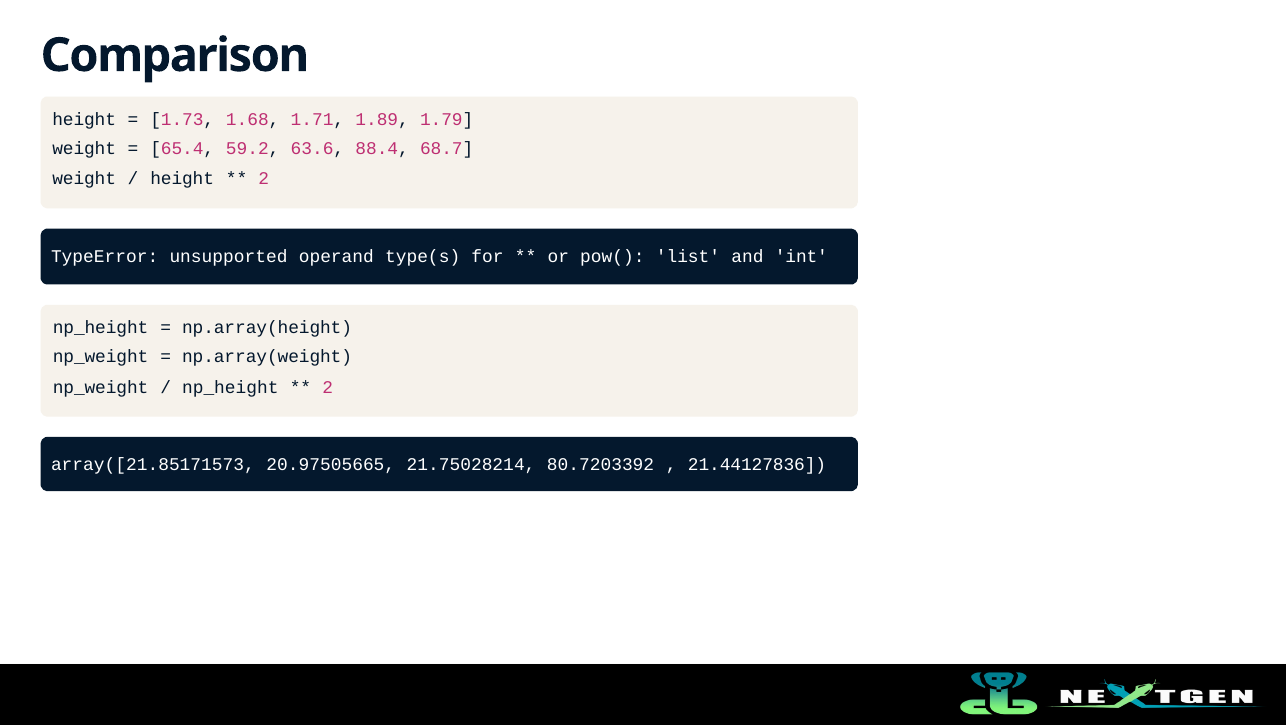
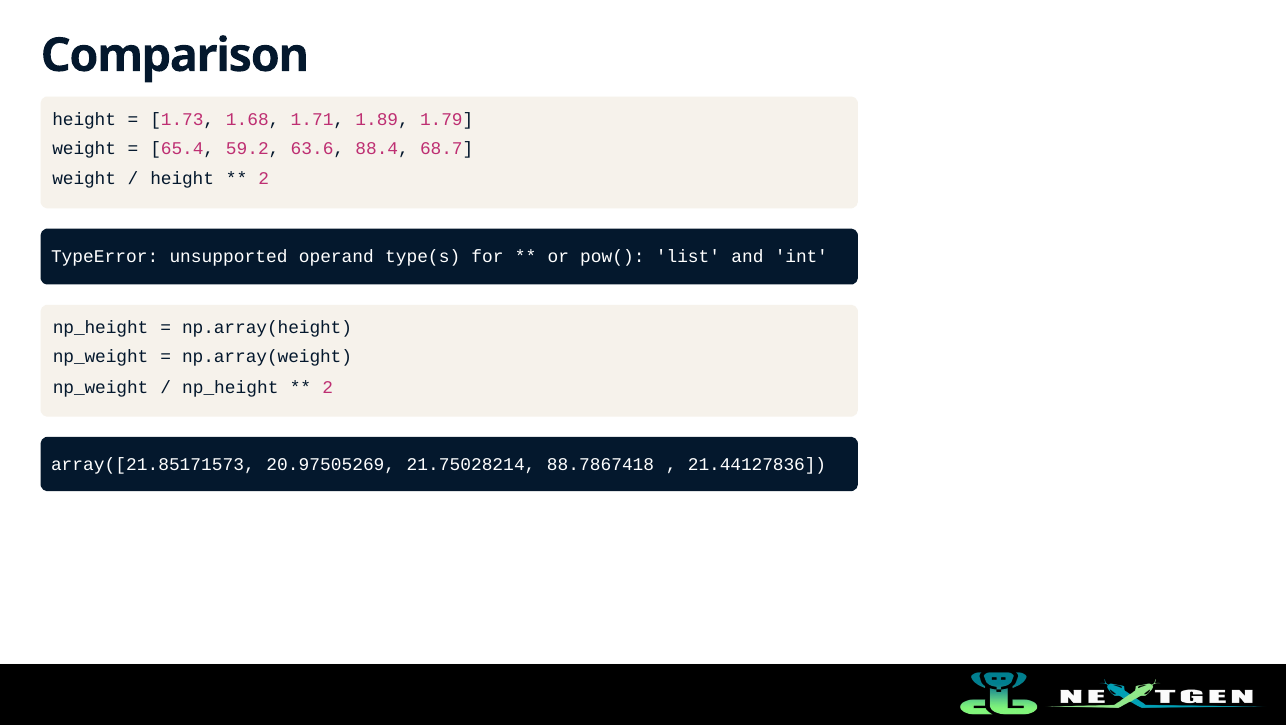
20.97505665: 20.97505665 -> 20.97505269 (331, 464)
80.7203392: 80.7203392 -> 88.7867418 (601, 464)
